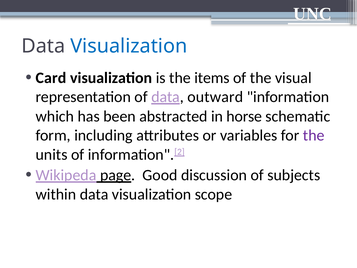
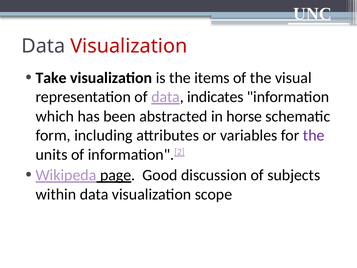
Visualization colour: blue -> red (129, 46)
Card: Card -> Take (51, 78)
outward: outward -> indicates (215, 97)
